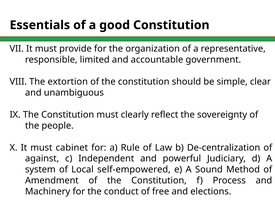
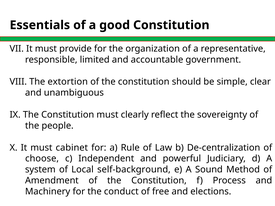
against: against -> choose (42, 159)
self-empowered: self-empowered -> self-background (134, 170)
